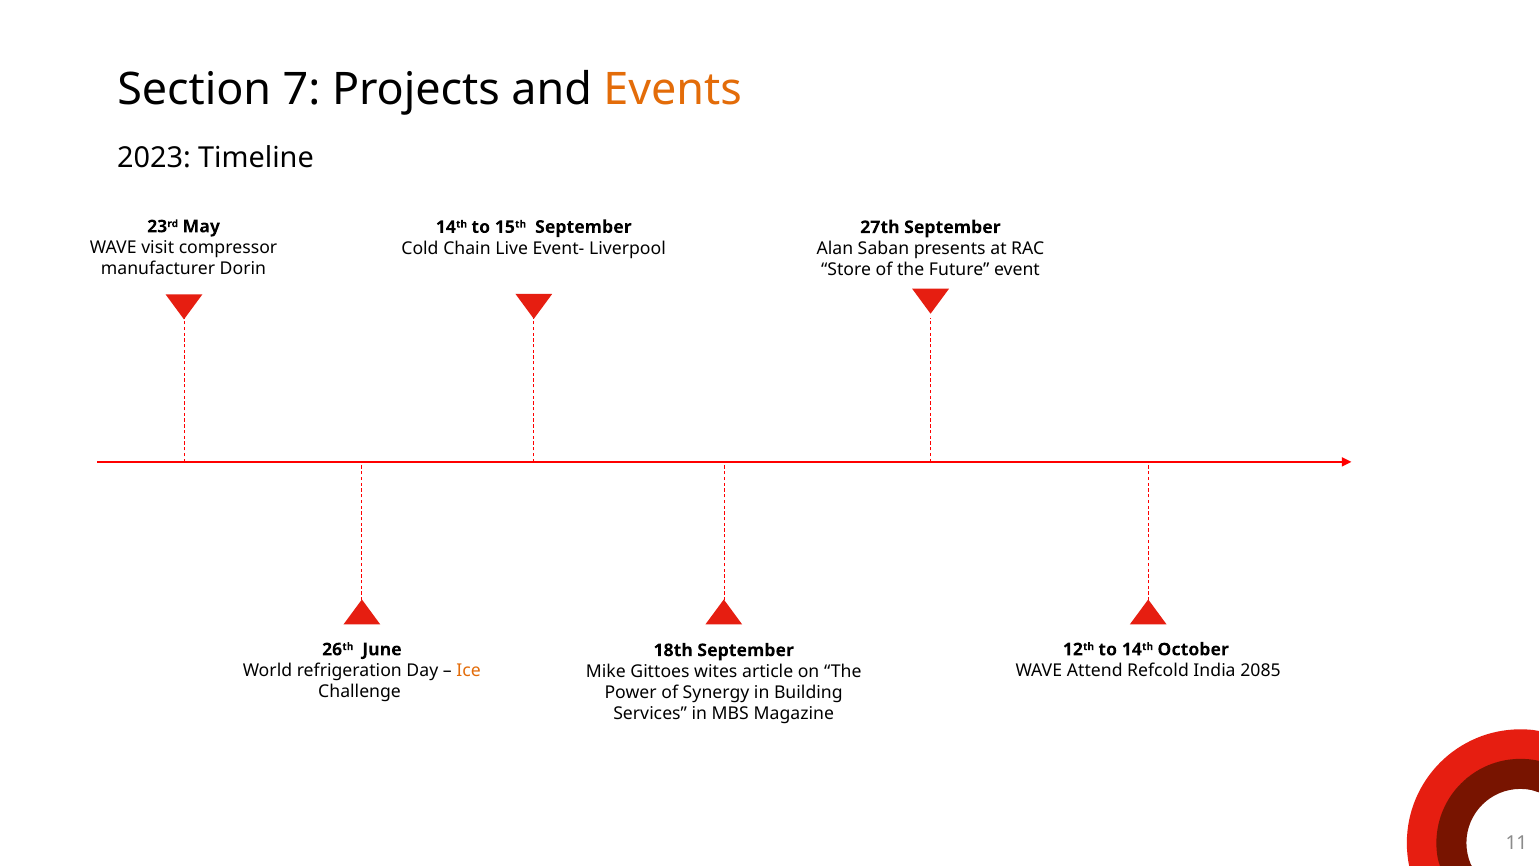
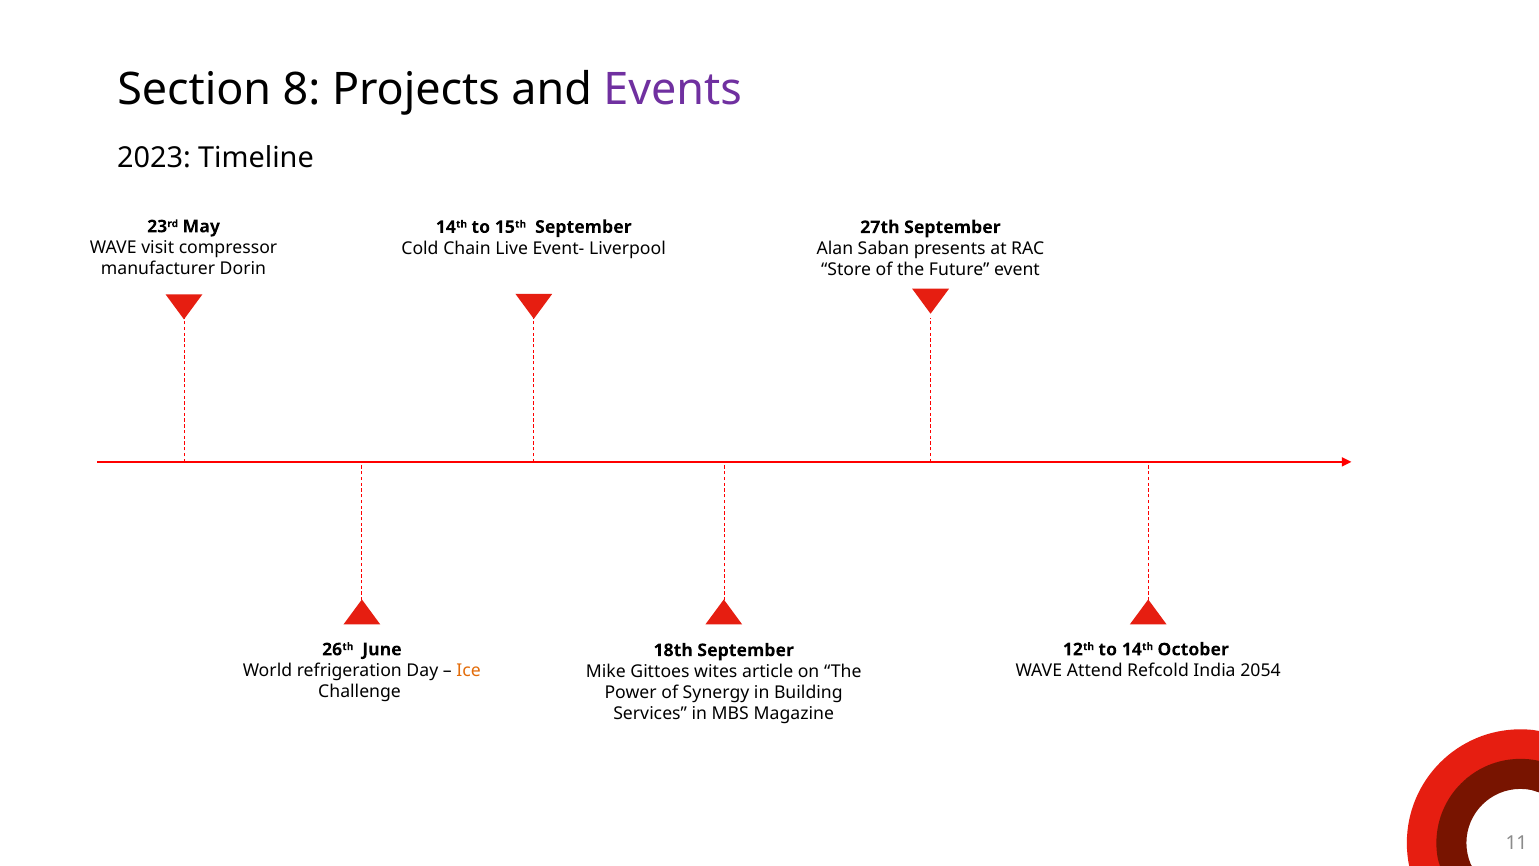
7: 7 -> 8 (302, 89)
Events colour: orange -> purple (673, 89)
2085: 2085 -> 2054 (1261, 670)
